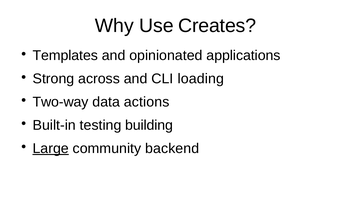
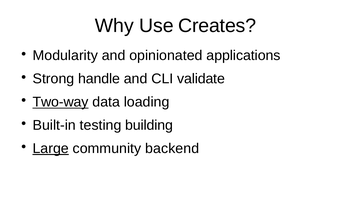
Templates: Templates -> Modularity (65, 56)
across: across -> handle (99, 79)
loading: loading -> validate (201, 79)
Two-way underline: none -> present (61, 102)
actions: actions -> loading (147, 102)
